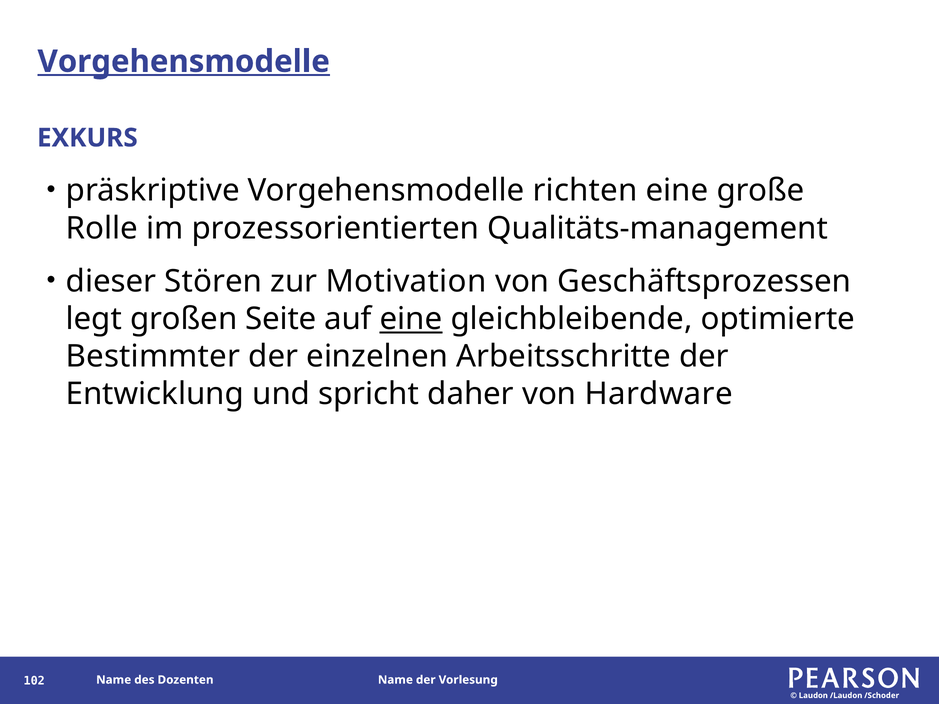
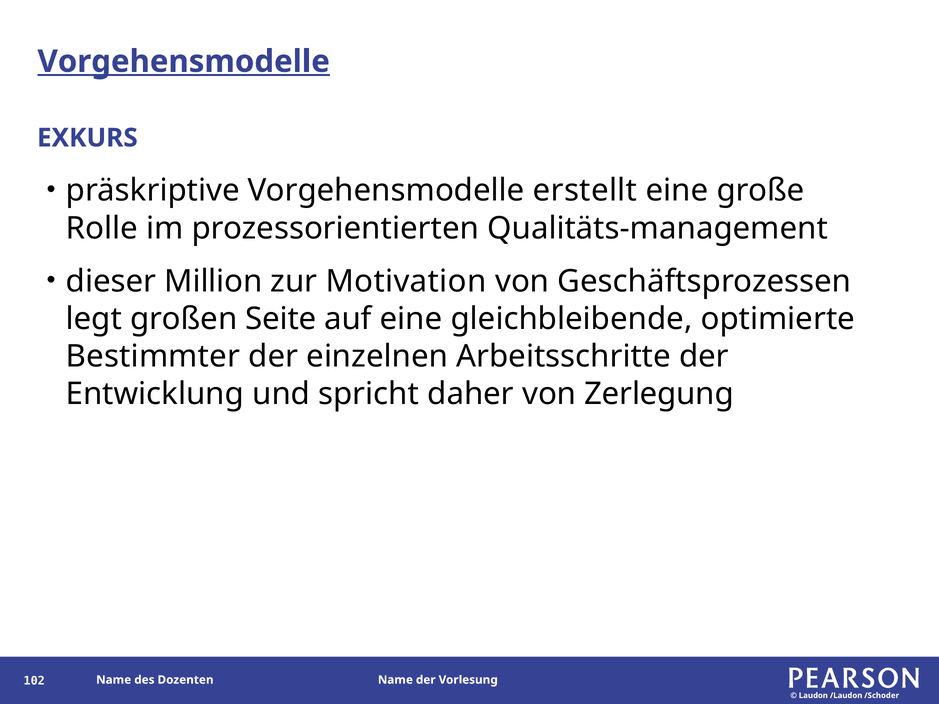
richten: richten -> erstellt (585, 191)
Stören: Stören -> Million (213, 281)
eine underline: present -> none (411, 319)
Hardware: Hardware -> Zerlegung (659, 394)
